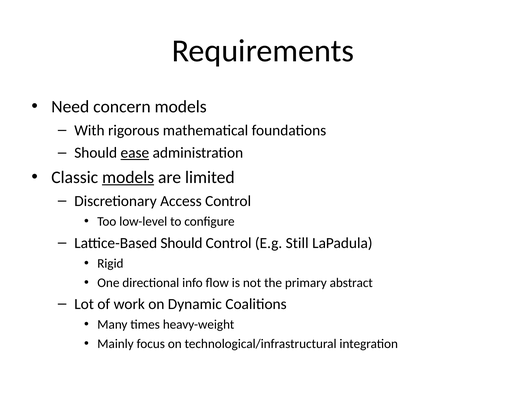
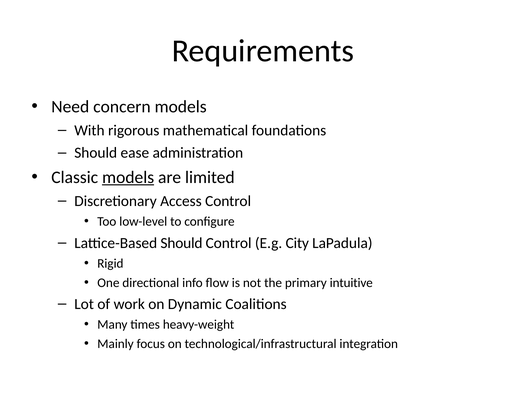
ease underline: present -> none (135, 153)
Still: Still -> City (297, 243)
abstract: abstract -> intuitive (351, 282)
